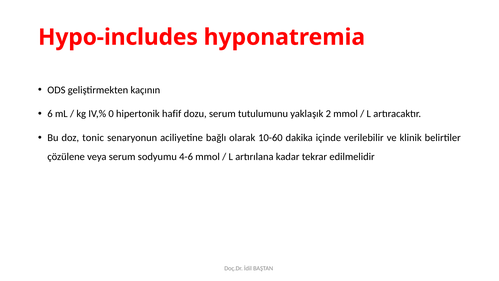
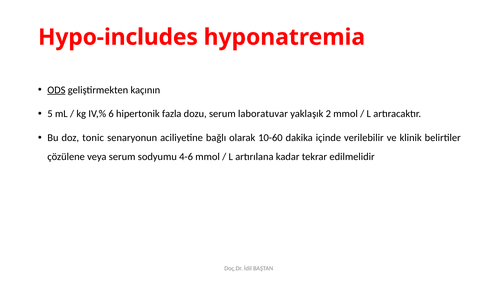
ODS underline: none -> present (56, 90)
6: 6 -> 5 (50, 114)
0: 0 -> 6 (111, 114)
hafif: hafif -> fazla (172, 114)
tutulumunu: tutulumunu -> laboratuvar (263, 114)
